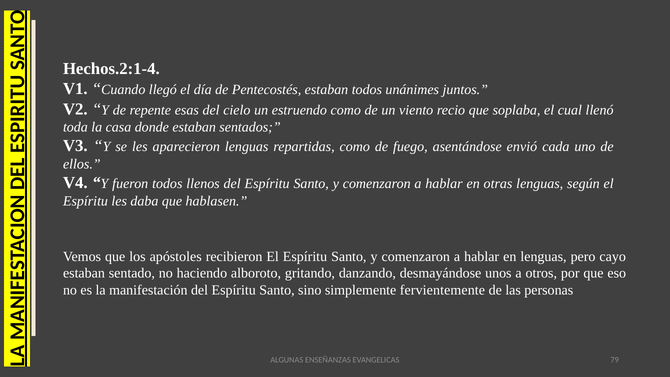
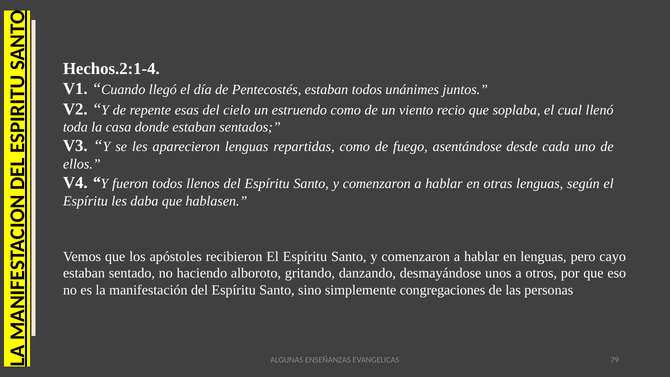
envió: envió -> desde (522, 147)
fervientemente: fervientemente -> congregaciones (443, 290)
